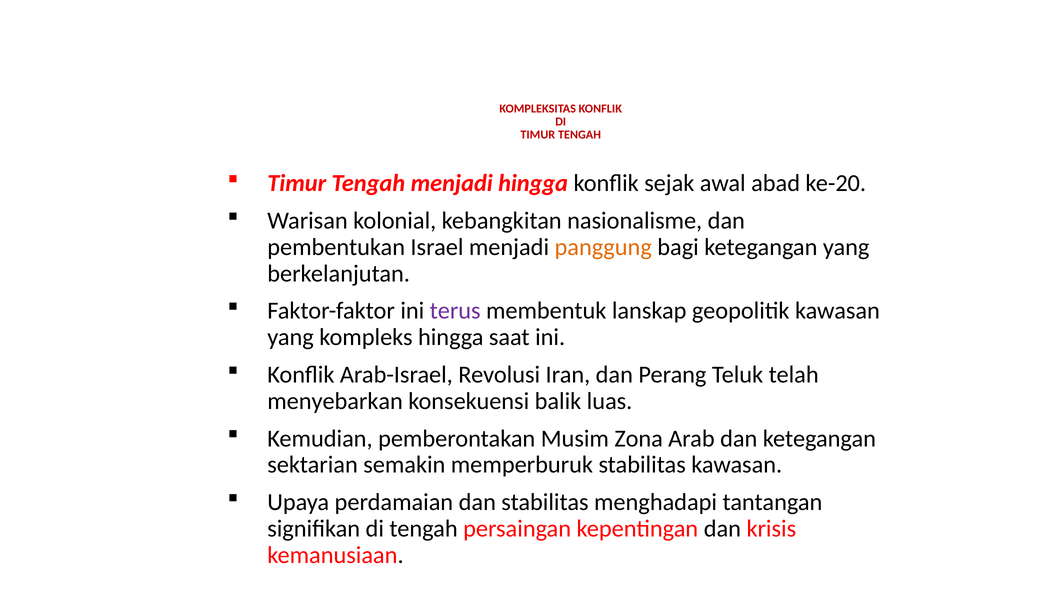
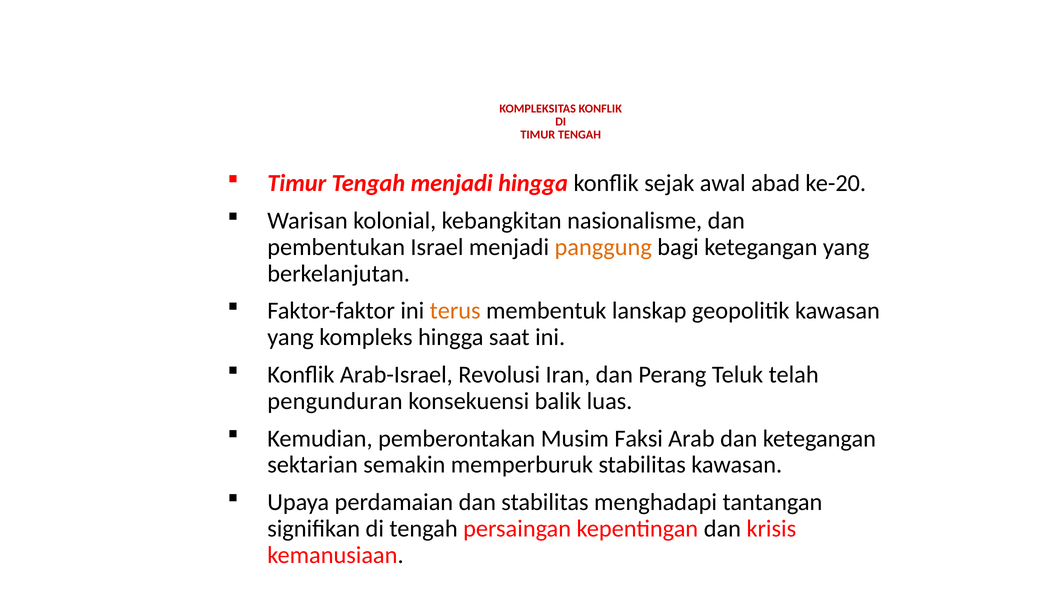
terus colour: purple -> orange (455, 311)
menyebarkan: menyebarkan -> pengunduran (335, 401)
Zona: Zona -> Faksi (639, 438)
